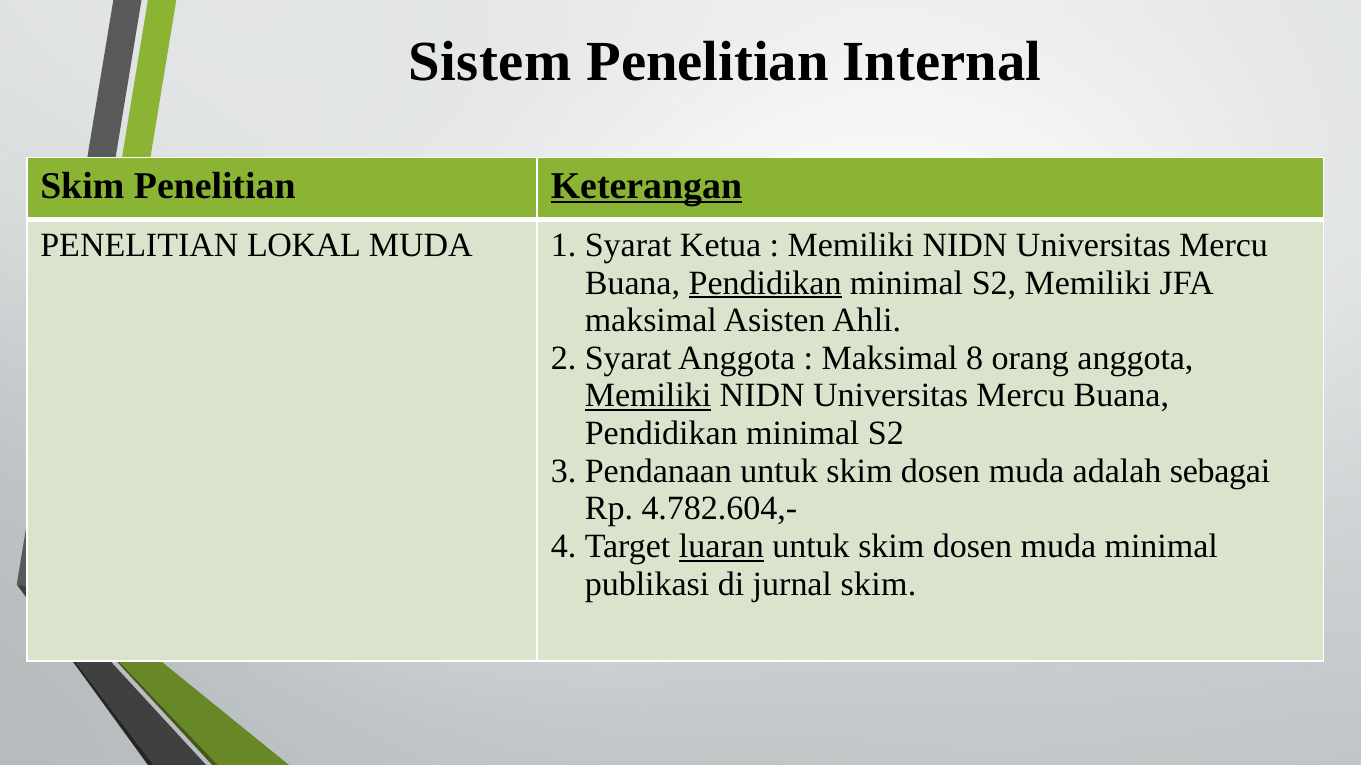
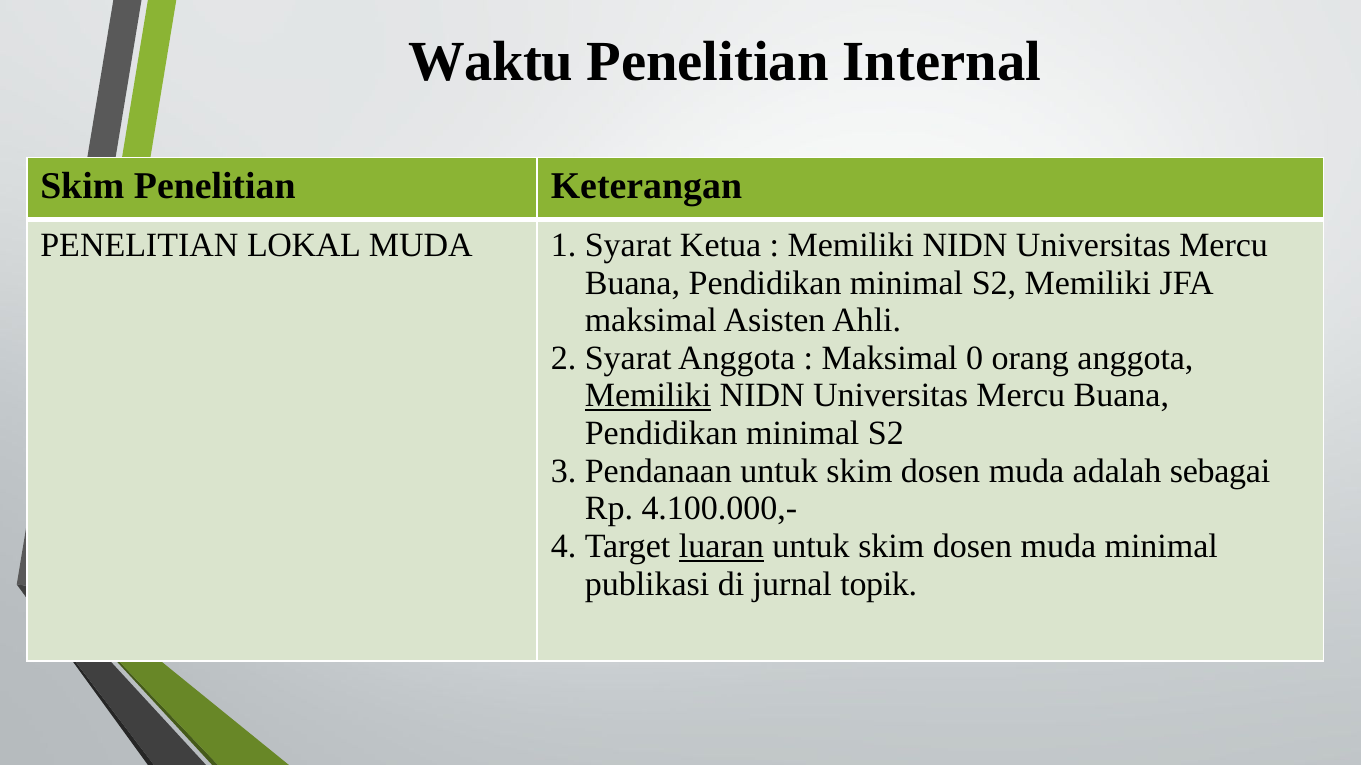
Sistem: Sistem -> Waktu (491, 62)
Keterangan underline: present -> none (646, 186)
Pendidikan underline: present -> none (765, 283)
8: 8 -> 0 (975, 358)
4.782.604,-: 4.782.604,- -> 4.100.000,- (719, 509)
jurnal skim: skim -> topik (879, 584)
